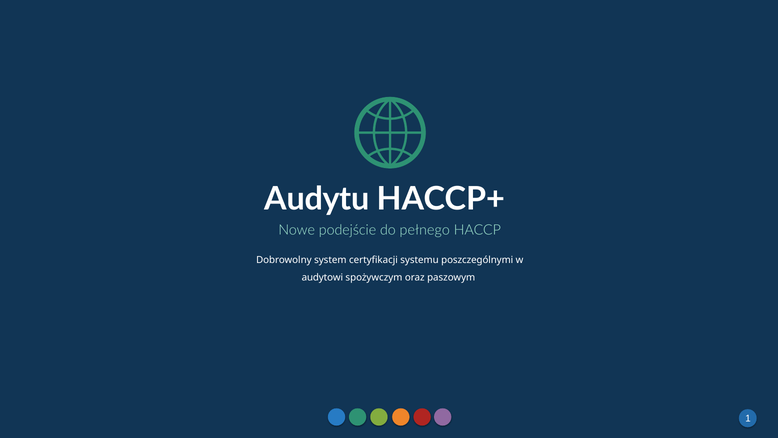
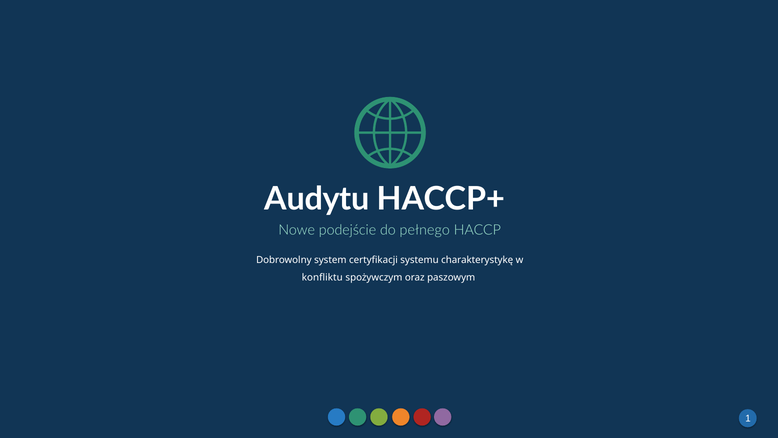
poszczególnymi: poszczególnymi -> charakterystykę (477, 260)
audytowi: audytowi -> konfliktu (322, 277)
